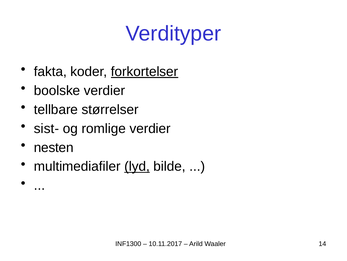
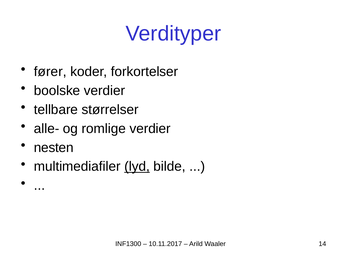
fakta: fakta -> fører (50, 72)
forkortelser underline: present -> none (145, 72)
sist-: sist- -> alle- (47, 128)
